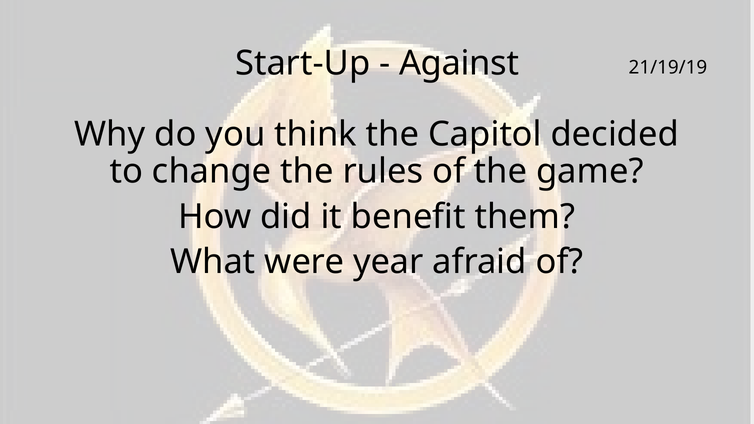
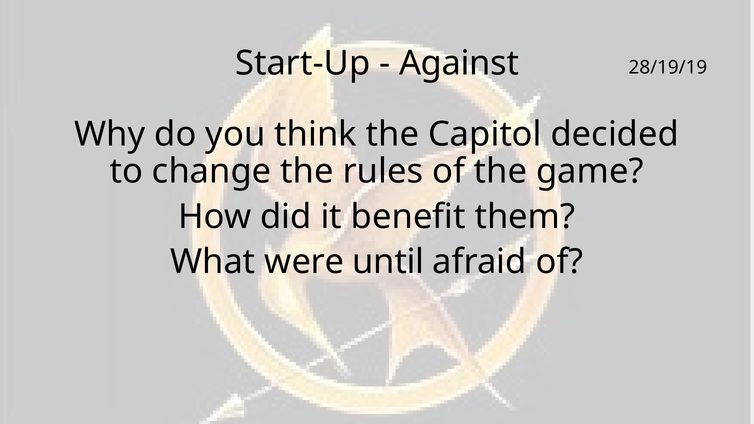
21/19/19: 21/19/19 -> 28/19/19 (668, 68)
year: year -> until (388, 262)
